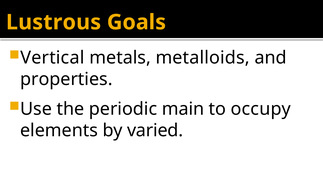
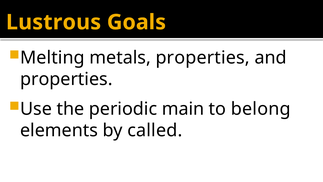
Vertical: Vertical -> Melting (52, 58)
metals metalloids: metalloids -> properties (203, 58)
occupy: occupy -> belong (261, 109)
varied: varied -> called (155, 130)
